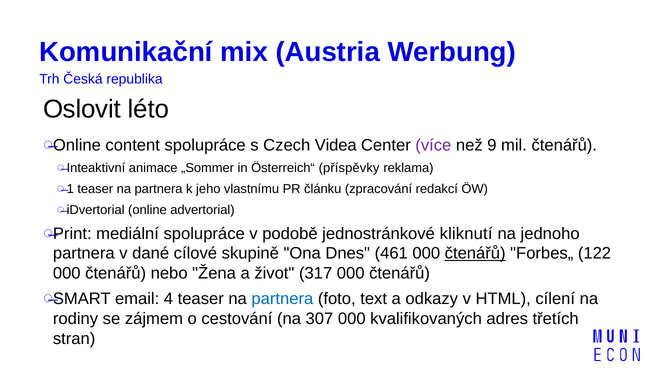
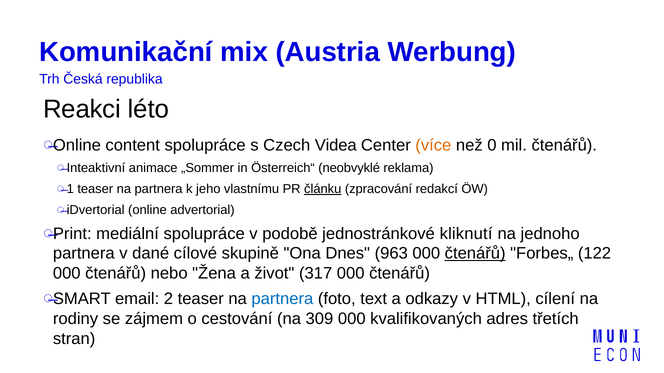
Oslovit: Oslovit -> Reakci (82, 109)
více colour: purple -> orange (433, 145)
9: 9 -> 0 (492, 145)
příspěvky: příspěvky -> neobvyklé (349, 168)
článku underline: none -> present (323, 189)
461: 461 -> 963 (391, 254)
4: 4 -> 2 (168, 299)
307: 307 -> 309 (319, 319)
